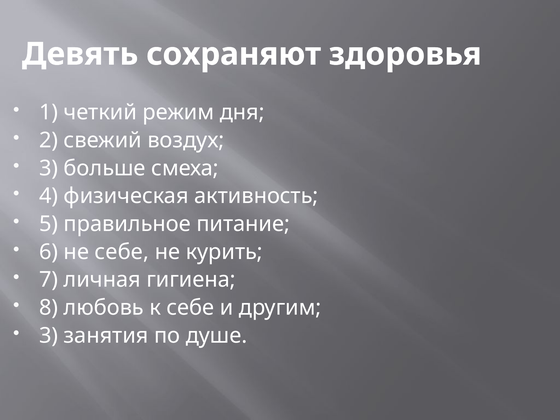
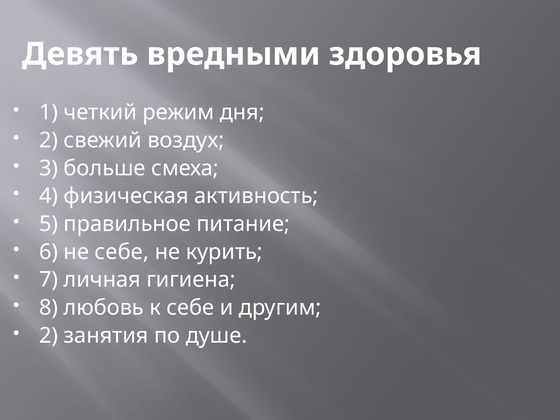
сохраняют: сохраняют -> вредными (234, 54)
3: 3 -> 2 (49, 336)
